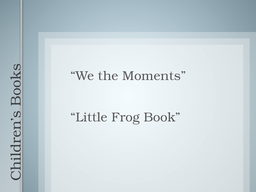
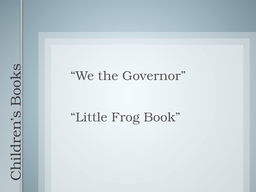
Moments: Moments -> Governor (154, 76)
